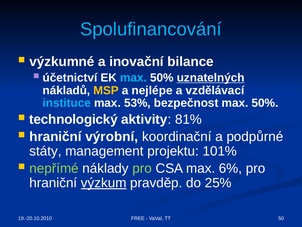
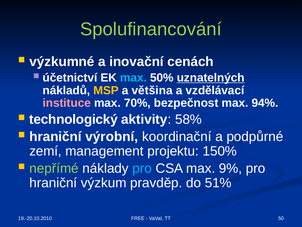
Spolufinancování colour: light blue -> light green (151, 29)
bilance: bilance -> cenách (191, 62)
nejlépe: nejlépe -> většina (152, 90)
instituce colour: light blue -> pink (67, 103)
53%: 53% -> 70% (137, 103)
bezpečnost max 50%: 50% -> 94% (265, 103)
81%: 81% -> 58% (188, 119)
státy: státy -> zemí (46, 151)
101%: 101% -> 150% (220, 151)
pro colour: light green -> light blue (142, 168)
6%: 6% -> 9% (231, 168)
výzkum underline: present -> none (104, 183)
25%: 25% -> 51% (218, 183)
